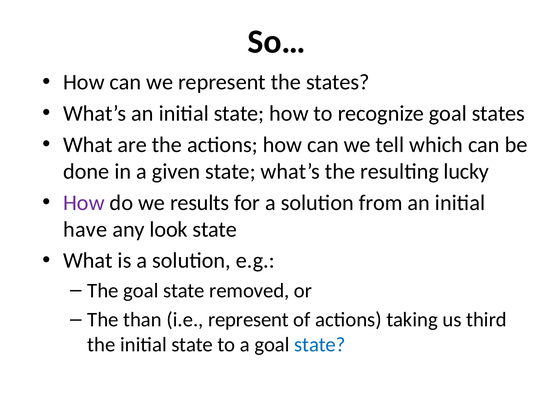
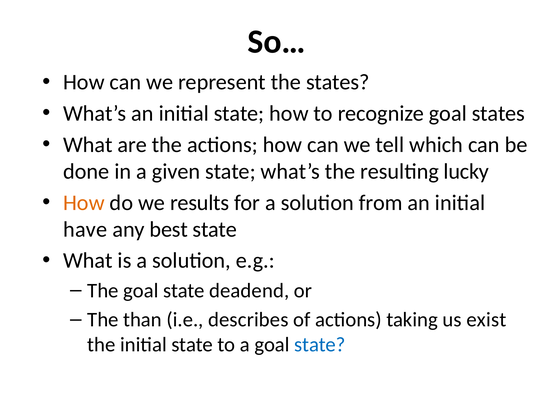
How colour: purple -> orange (84, 203)
look: look -> best (169, 229)
removed: removed -> deadend (249, 290)
i.e represent: represent -> describes (248, 319)
third: third -> exist (486, 319)
